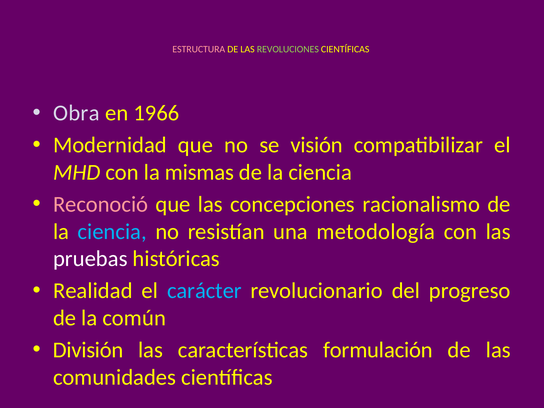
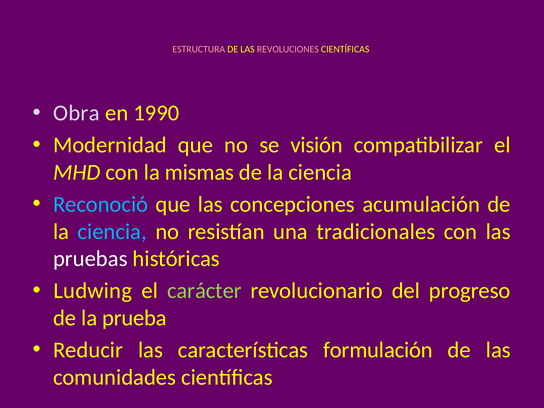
REVOLUCIONES colour: light green -> pink (288, 49)
1966: 1966 -> 1990 (156, 113)
Reconoció colour: pink -> light blue (101, 204)
racionalismo: racionalismo -> acumulación (421, 204)
metodología: metodología -> tradicionales (376, 232)
Realidad: Realidad -> Ludwing (93, 291)
carácter colour: light blue -> light green (204, 291)
común: común -> prueba (134, 318)
División: División -> Reducir (88, 350)
